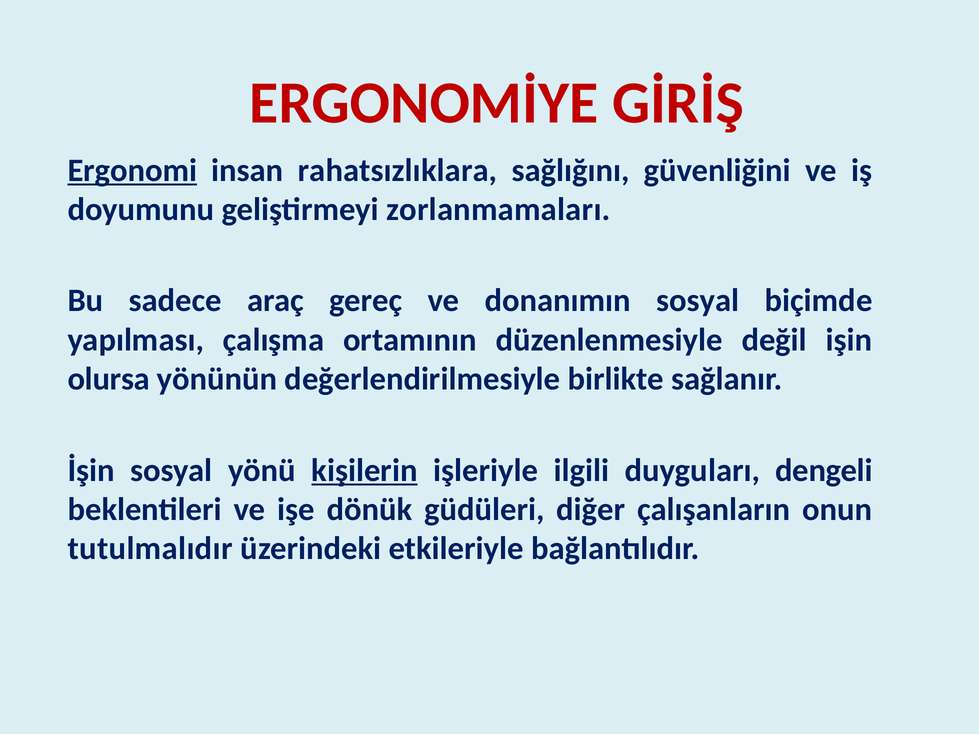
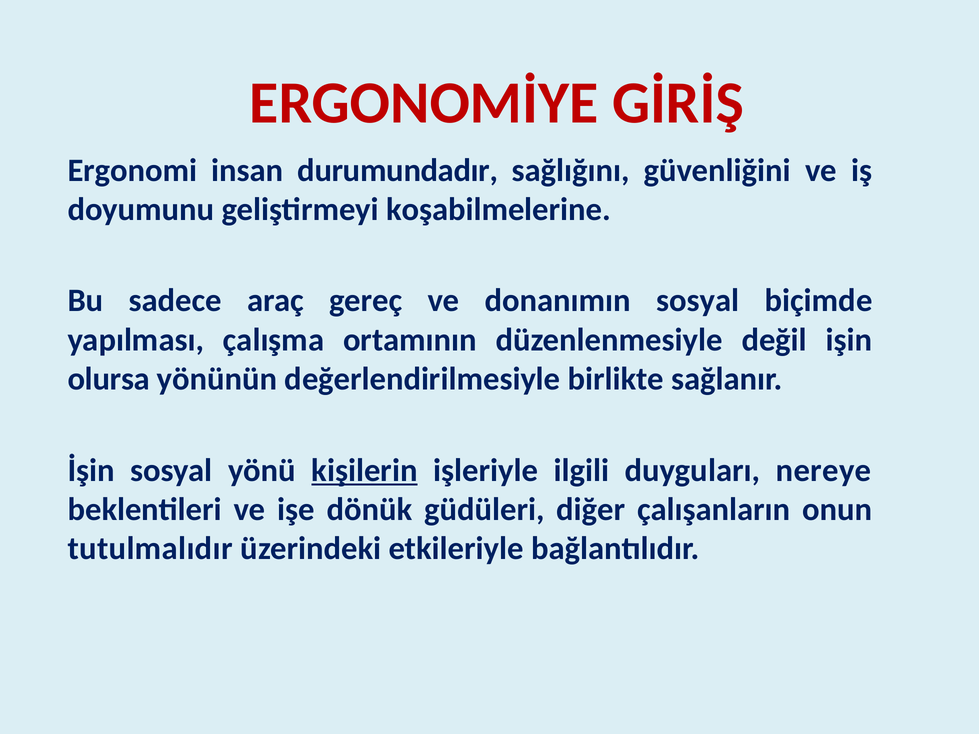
Ergonomi underline: present -> none (132, 170)
rahatsızlıklara: rahatsızlıklara -> durumundadır (398, 170)
zorlanmamaları: zorlanmamaları -> koşabilmelerine (498, 209)
dengeli: dengeli -> nereye (824, 470)
